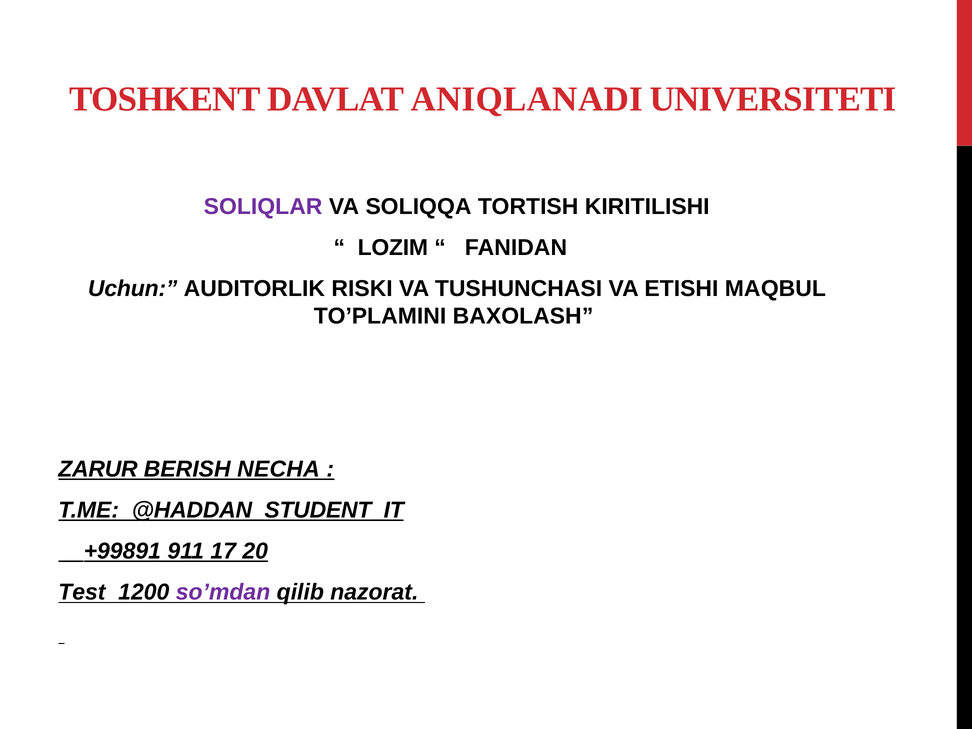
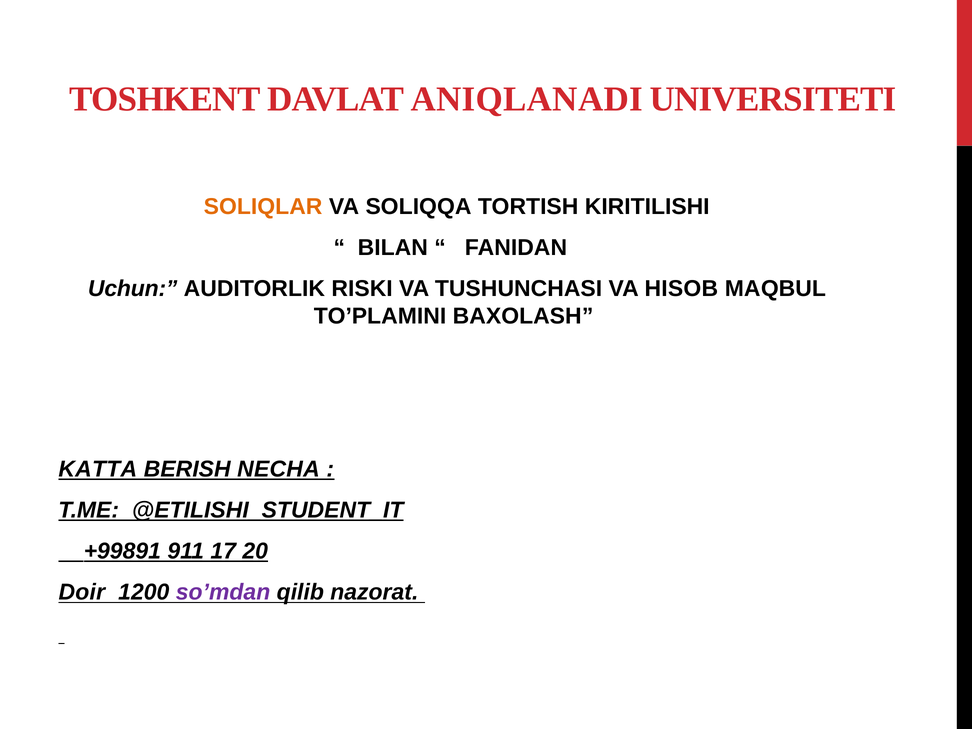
SOLIQLAR colour: purple -> orange (263, 207)
LOZIM: LOZIM -> BILAN (393, 248)
ETISHI: ETISHI -> HISOB (681, 289)
ZARUR: ZARUR -> KATTA (98, 469)
@HADDAN_STUDENT_IT: @HADDAN_STUDENT_IT -> @ETILISHI_STUDENT_IT (268, 510)
Test: Test -> Doir (82, 592)
